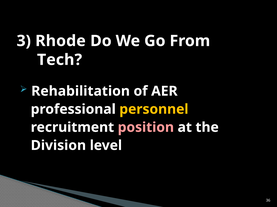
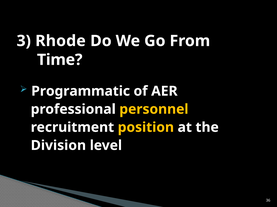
Tech: Tech -> Time (60, 60)
Rehabilitation: Rehabilitation -> Programmatic (81, 91)
position colour: pink -> yellow (146, 128)
